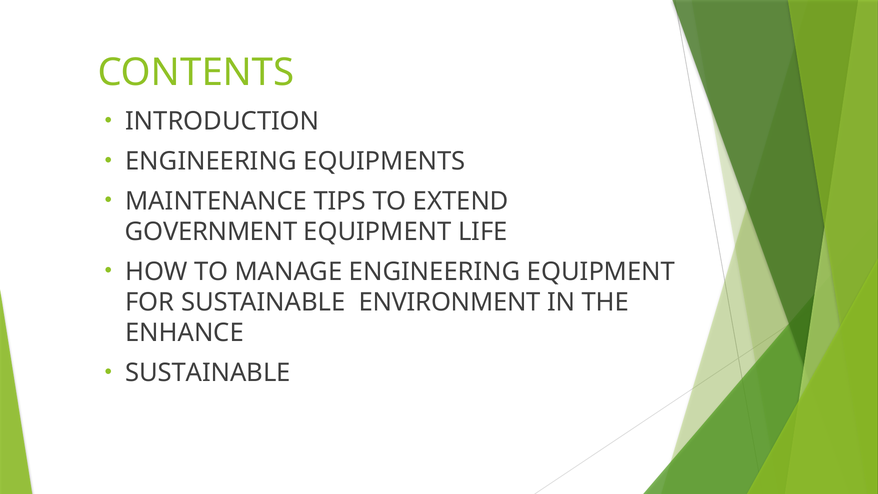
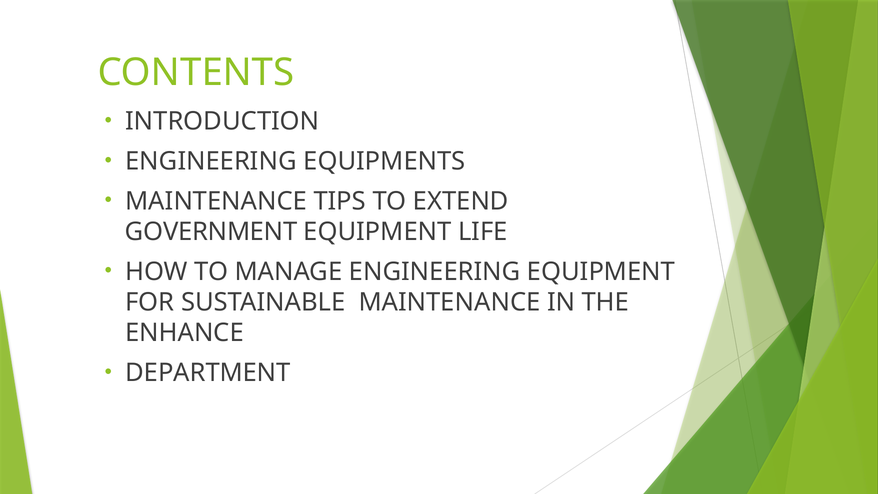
SUSTAINABLE ENVIRONMENT: ENVIRONMENT -> MAINTENANCE (449, 302)
SUSTAINABLE: SUSTAINABLE -> DEPARTMENT (208, 373)
